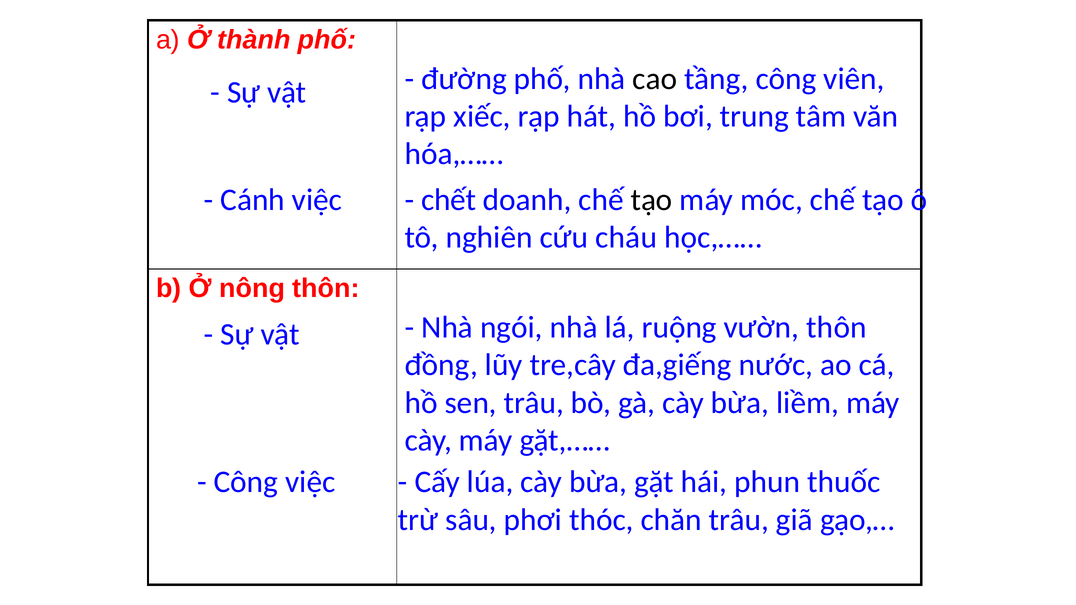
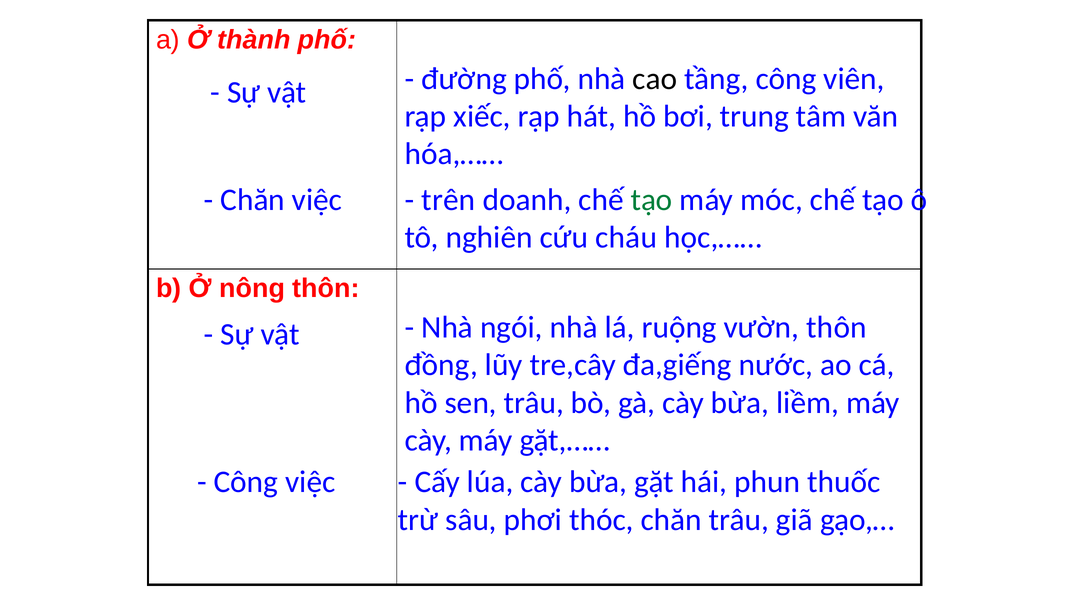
Cánh: Cánh -> Chăn (253, 200)
chết: chết -> trên (448, 200)
tạo colour: black -> green (652, 200)
